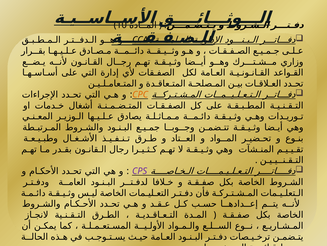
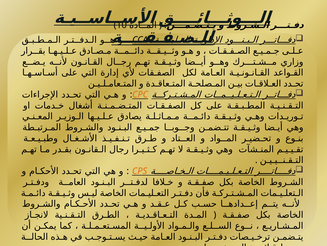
CPS colour: purple -> orange (140, 171)
